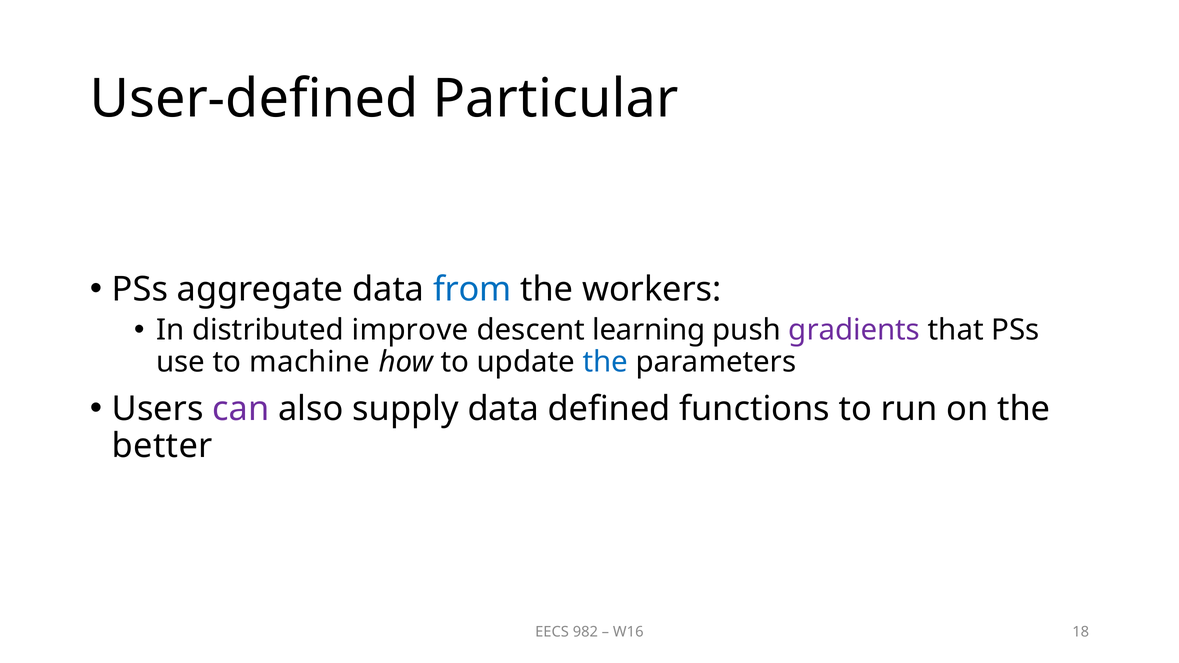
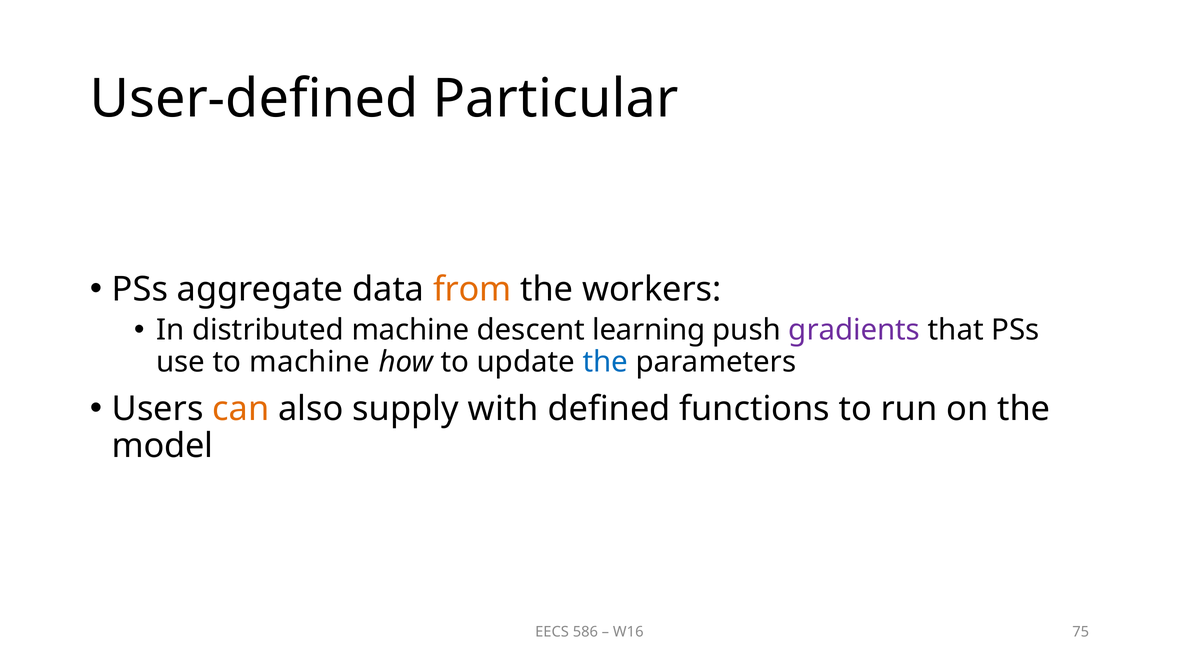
from colour: blue -> orange (472, 290)
distributed improve: improve -> machine (410, 330)
can colour: purple -> orange (241, 409)
supply data: data -> with (503, 409)
better: better -> model (163, 446)
982: 982 -> 586 (585, 632)
18: 18 -> 75 (1081, 632)
